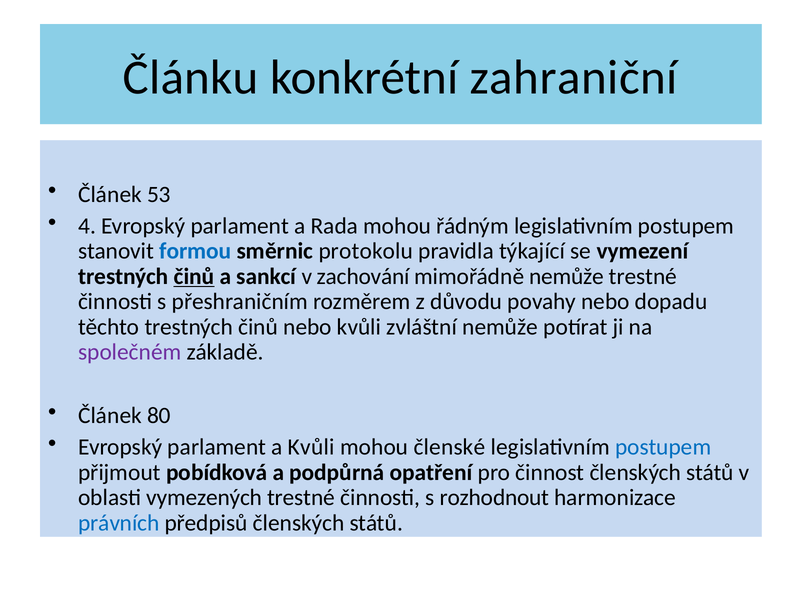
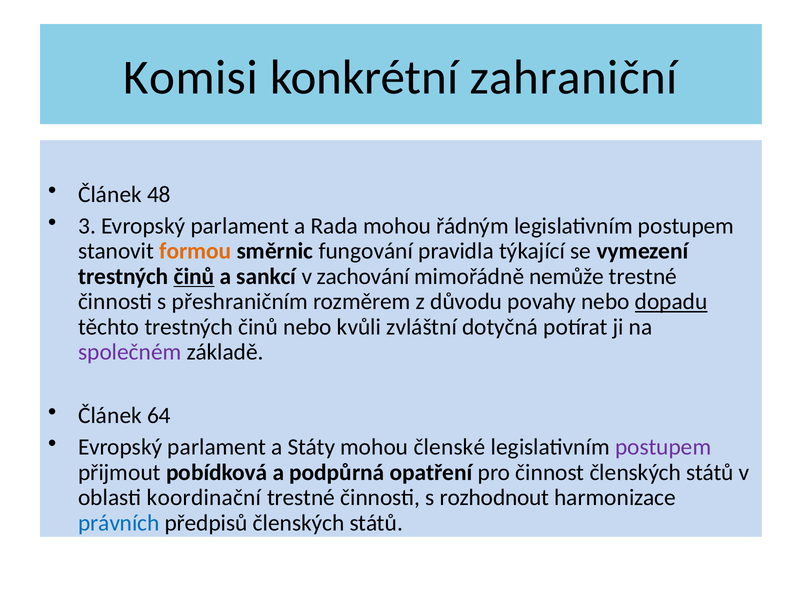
Článku: Článku -> Komisi (191, 78)
53: 53 -> 48 (159, 195)
4: 4 -> 3 (87, 226)
formou colour: blue -> orange (195, 251)
protokolu: protokolu -> fungování (366, 251)
dopadu underline: none -> present (671, 302)
zvláštní nemůže: nemůže -> dotyčná (500, 327)
80: 80 -> 64 (159, 416)
a Kvůli: Kvůli -> Státy (311, 447)
postupem colour: blue -> purple (663, 447)
vymezených: vymezených -> koordinační (204, 498)
